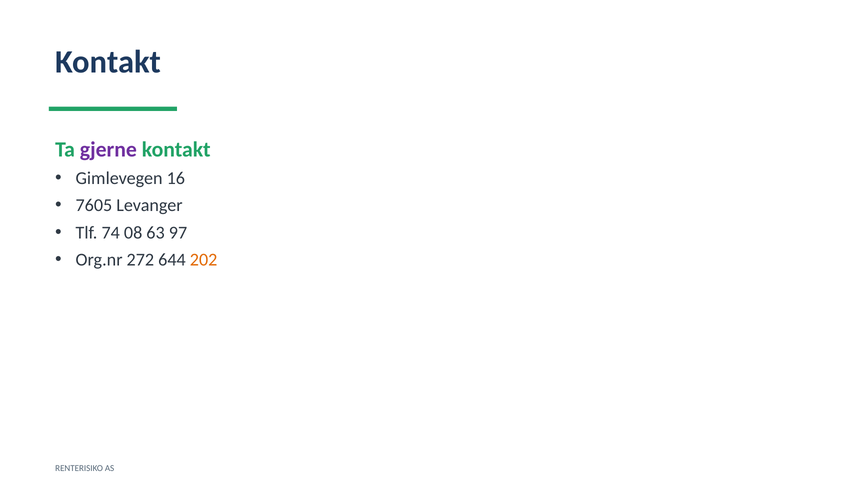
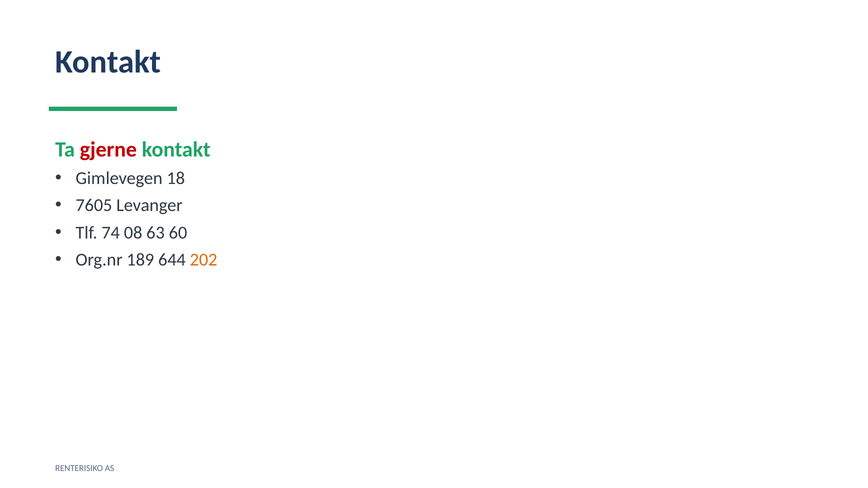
gjerne colour: purple -> red (108, 149)
16: 16 -> 18 (176, 178)
97: 97 -> 60 (178, 233)
272: 272 -> 189 (140, 260)
